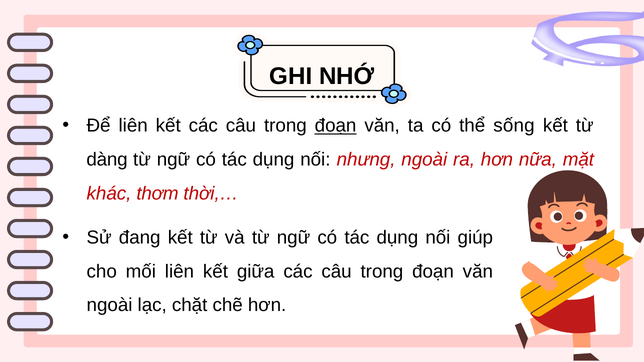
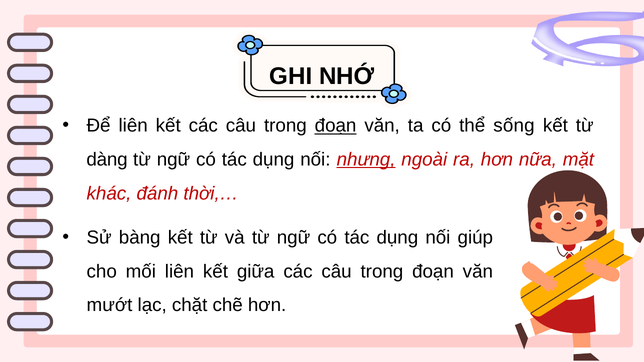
nhưng underline: none -> present (366, 160)
thơm: thơm -> đánh (157, 194)
đang: đang -> bàng (140, 238)
ngoài: ngoài -> mướt (110, 305)
